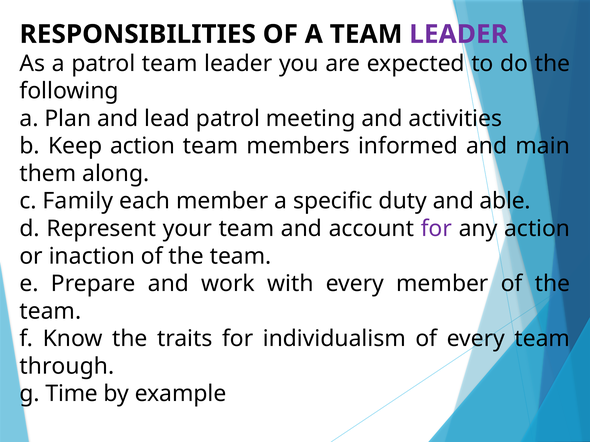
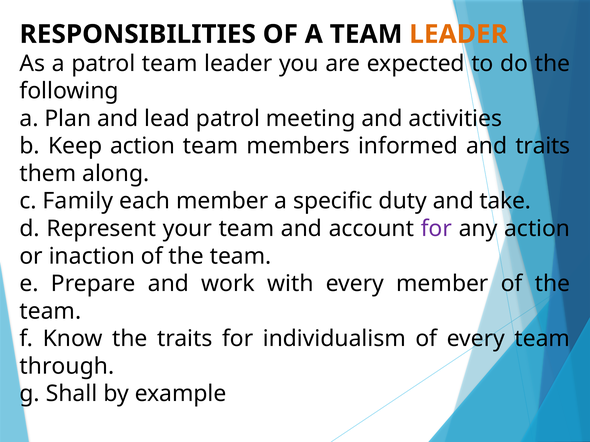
LEADER colour: purple -> orange (459, 34)
and main: main -> traits (543, 146)
able: able -> take (505, 201)
Time: Time -> Shall (72, 394)
